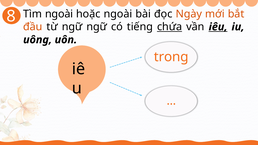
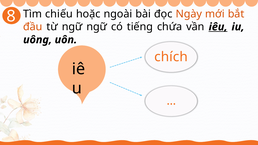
Tìm ngoài: ngoài -> chiếu (59, 14)
chứa underline: present -> none (170, 27)
trong: trong -> chích (171, 57)
